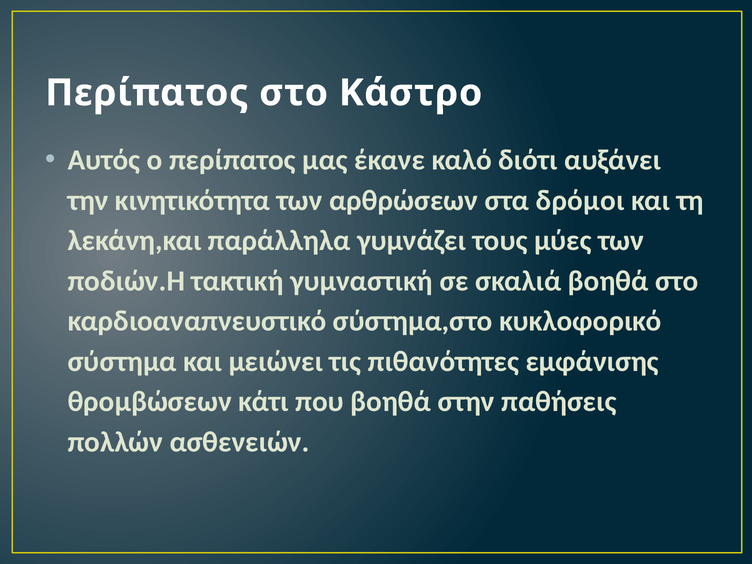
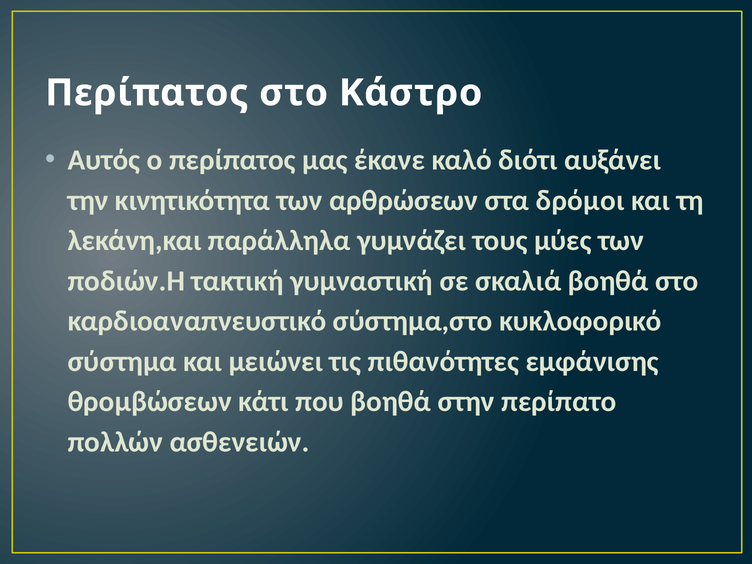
παθήσεις: παθήσεις -> περίπατο (559, 402)
